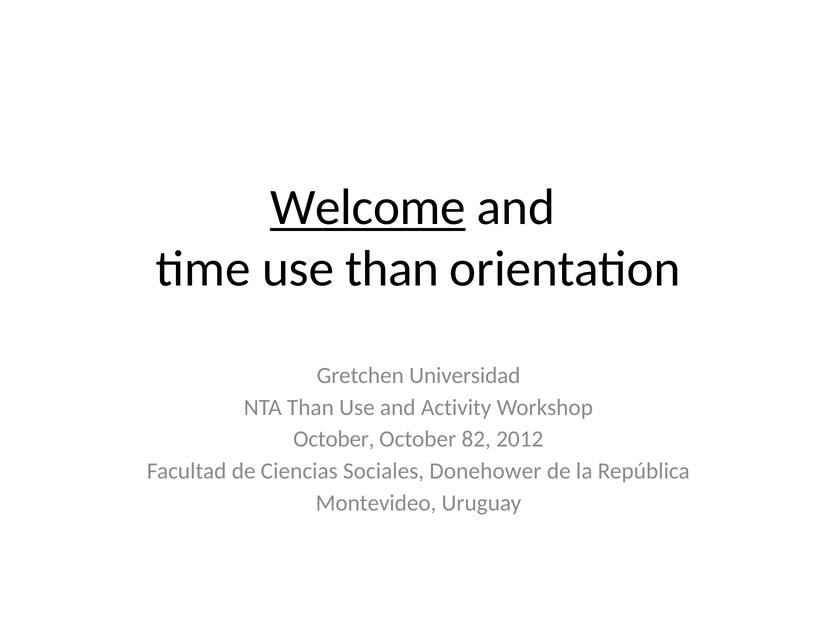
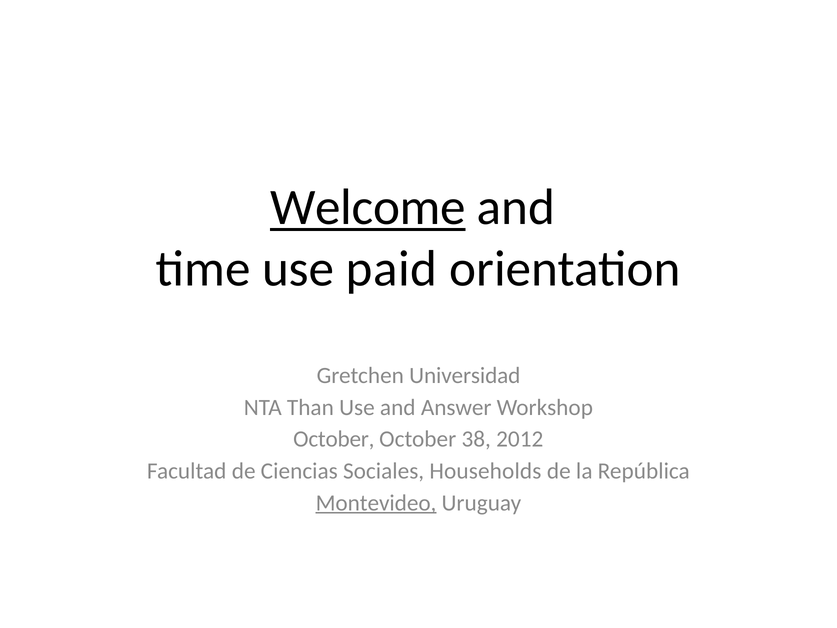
use than: than -> paid (392, 269)
Activity: Activity -> Answer (456, 407)
82: 82 -> 38 (476, 439)
Donehower: Donehower -> Households (485, 471)
Montevideo underline: none -> present (376, 503)
